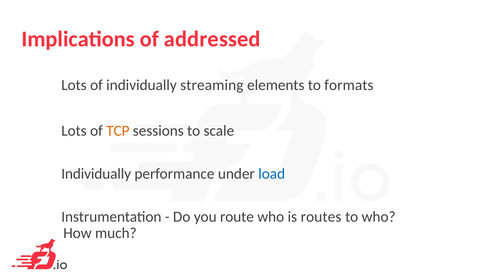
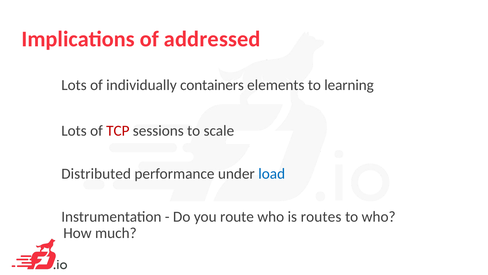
streaming: streaming -> containers (212, 85)
formats: formats -> learning (349, 85)
TCP colour: orange -> red (118, 131)
Individually: Individually -> Distributed (96, 173)
